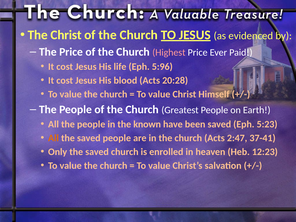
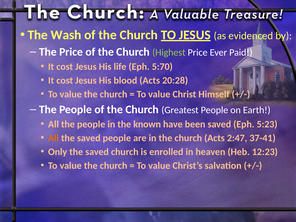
The Christ: Christ -> Wash (66, 35)
Highest colour: pink -> light green (169, 53)
5:96: 5:96 -> 5:70 (162, 67)
